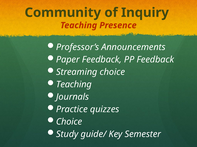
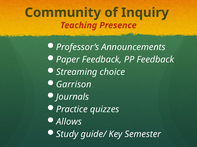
Teaching: Teaching -> Garrison (74, 85)
Choice: Choice -> Allows (69, 122)
